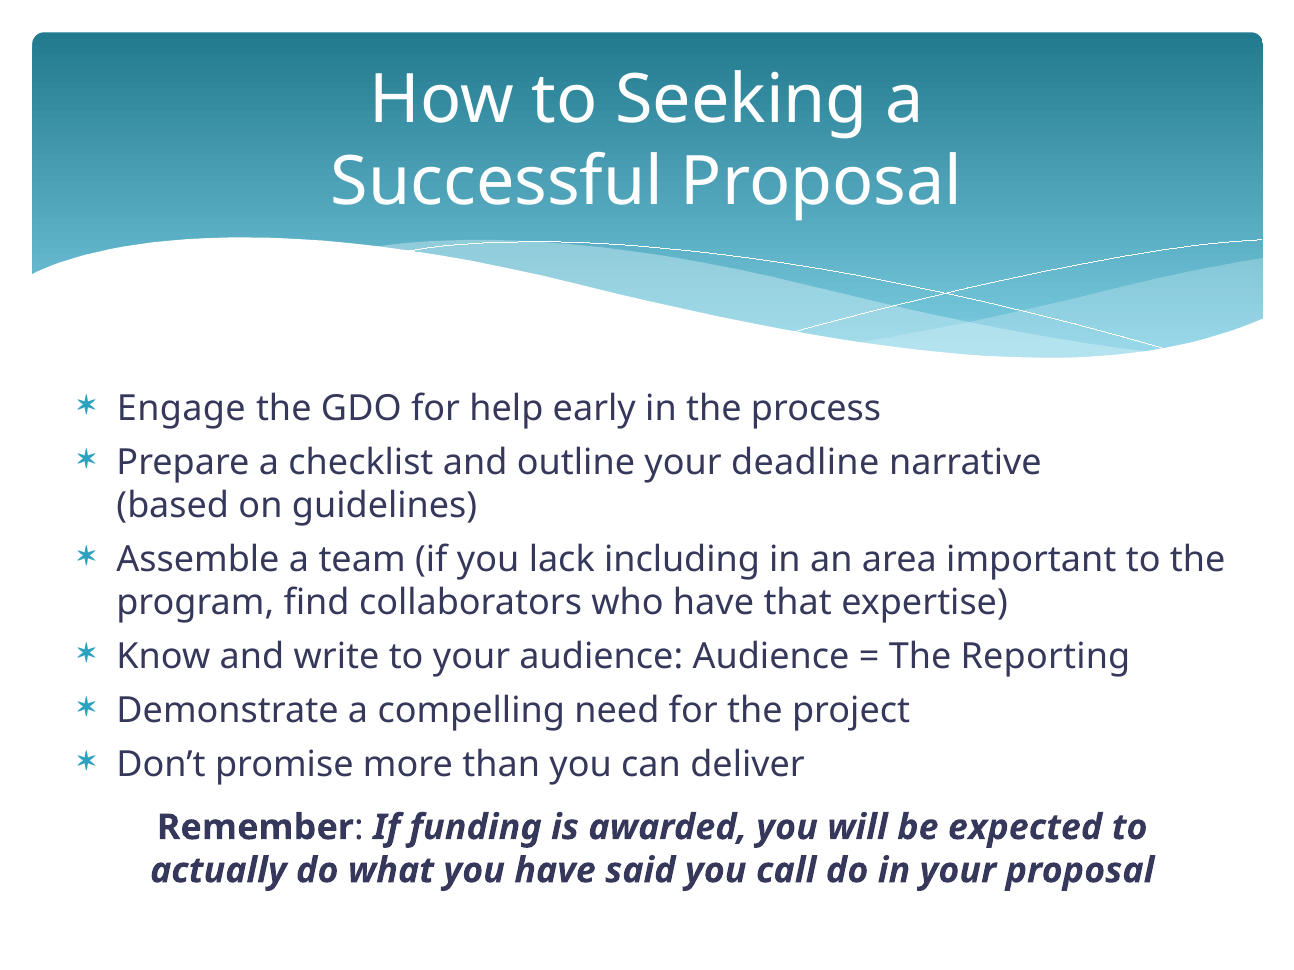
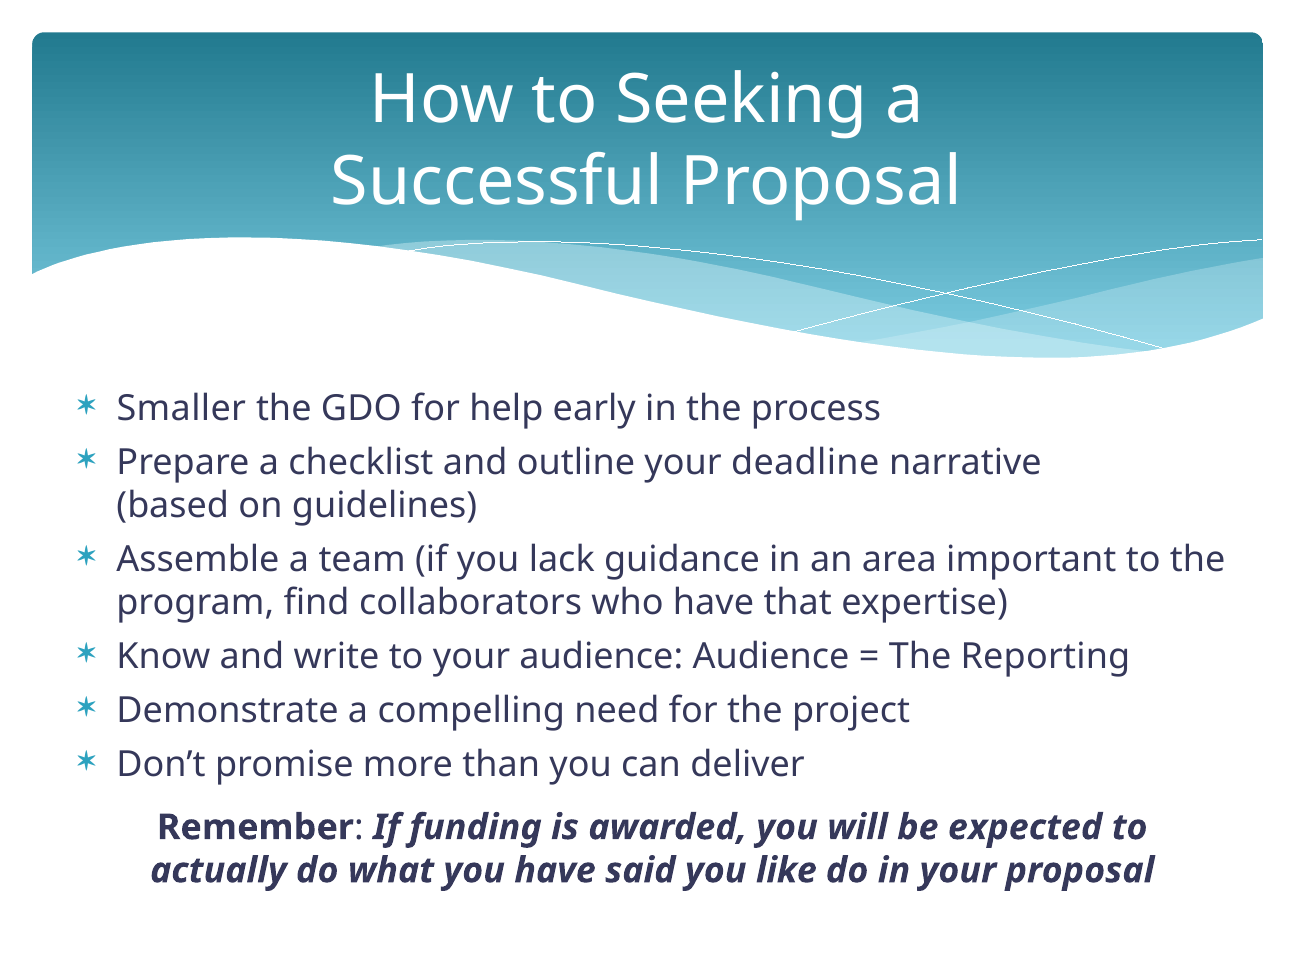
Engage: Engage -> Smaller (181, 409)
including: including -> guidance (682, 560)
call: call -> like (786, 871)
